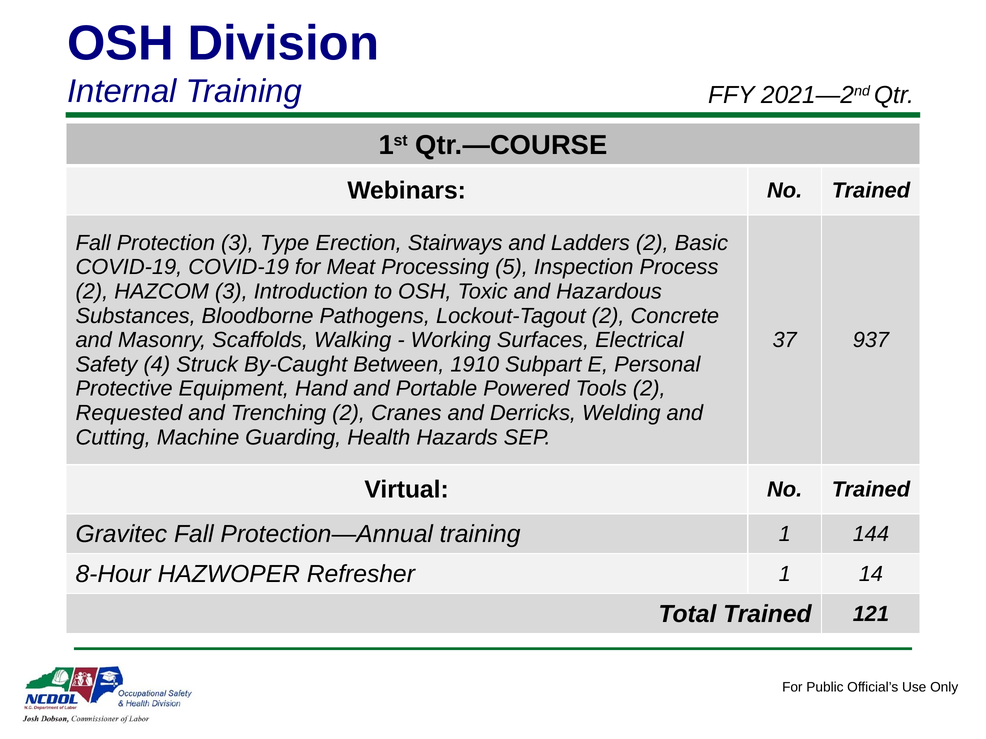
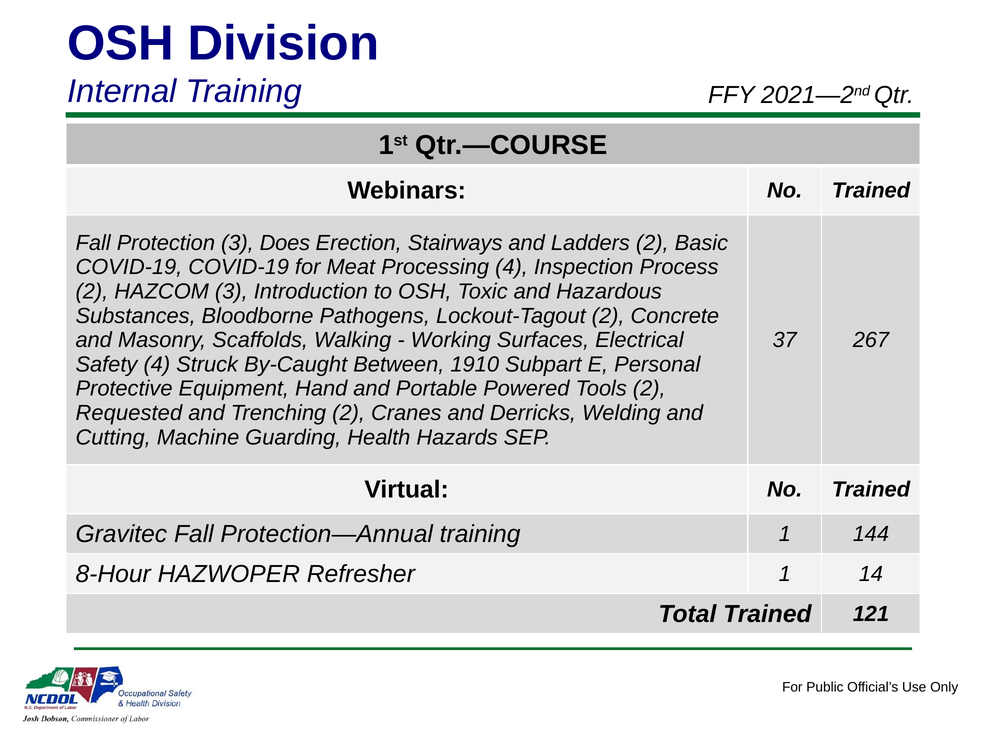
Type: Type -> Does (285, 243)
Processing 5: 5 -> 4 (512, 267)
937: 937 -> 267 (871, 340)
